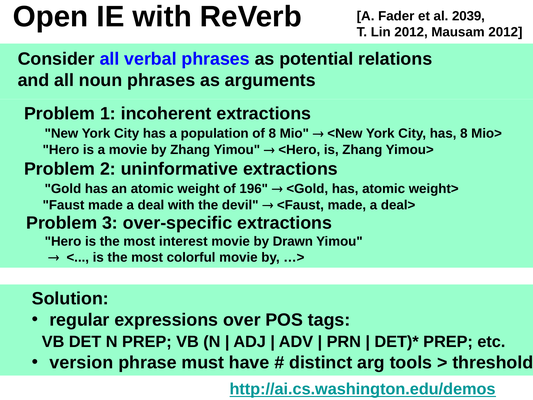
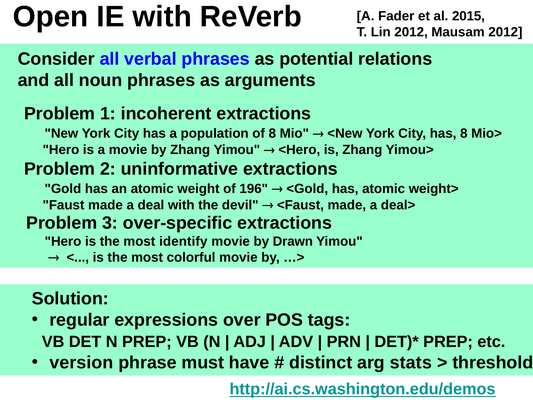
2039: 2039 -> 2015 (468, 16)
interest: interest -> identify (183, 241)
tools: tools -> stats (411, 362)
